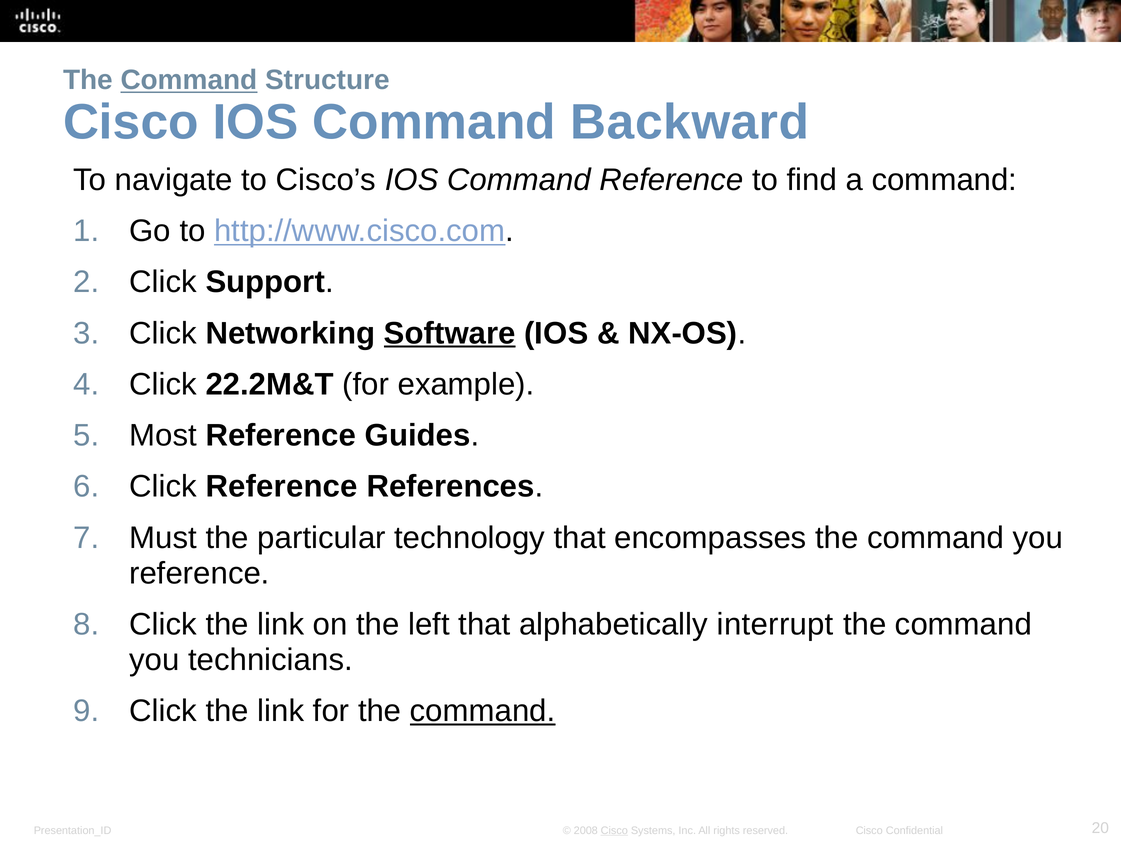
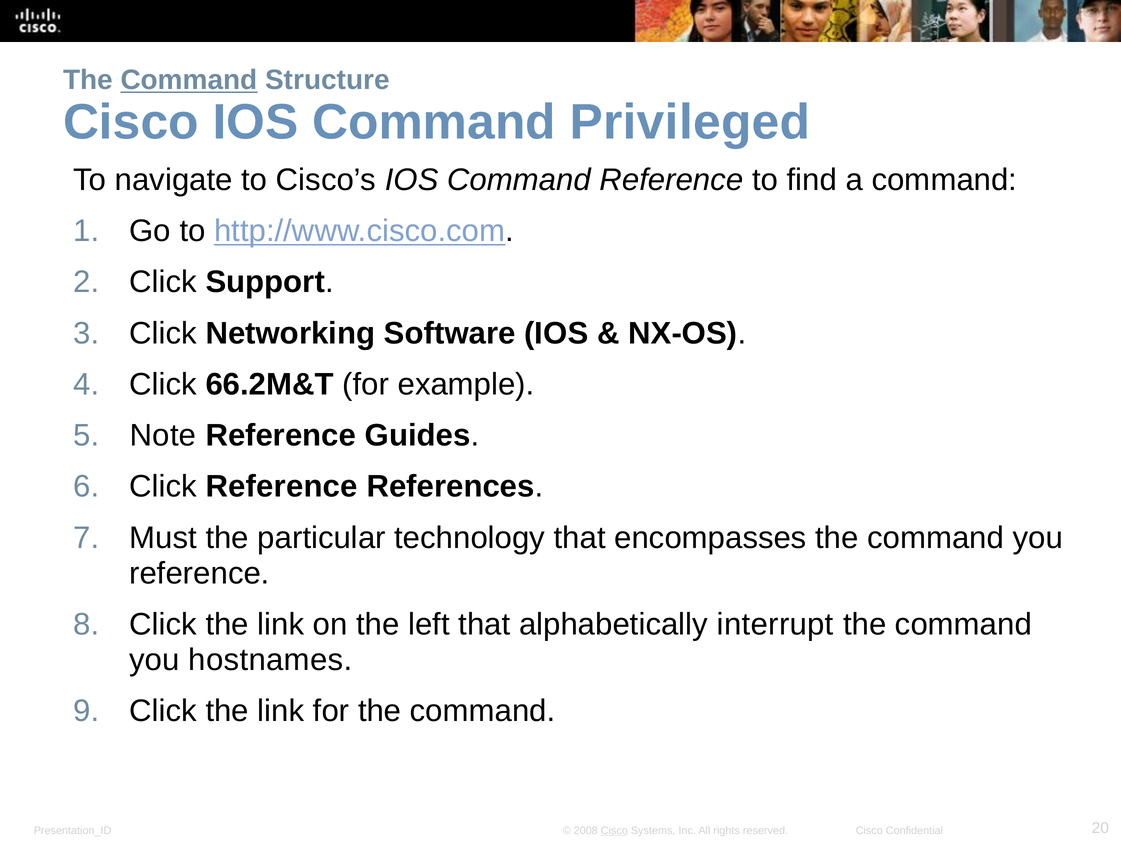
Backward: Backward -> Privileged (690, 122)
Software underline: present -> none (450, 333)
22.2M&T: 22.2M&T -> 66.2M&T (270, 384)
Most: Most -> Note (163, 435)
technicians: technicians -> hostnames (270, 660)
command underline: present -> none (483, 711)
